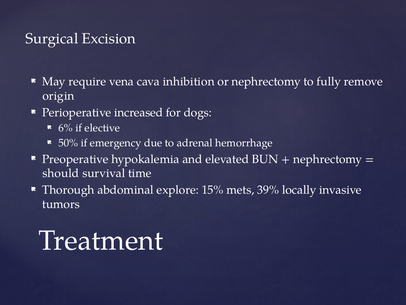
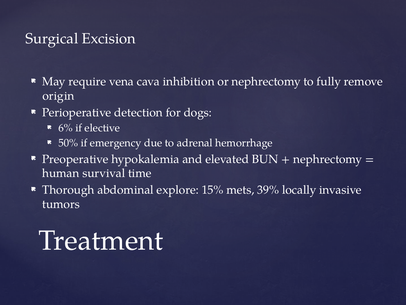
increased: increased -> detection (139, 112)
should: should -> human (61, 173)
